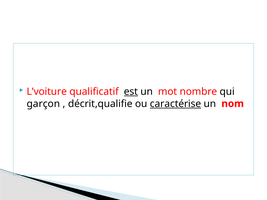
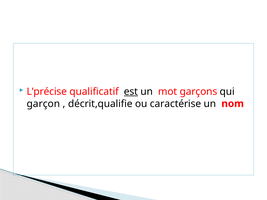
L’voiture: L’voiture -> L’précise (47, 92)
nombre: nombre -> garçons (199, 92)
caractérise underline: present -> none (176, 104)
